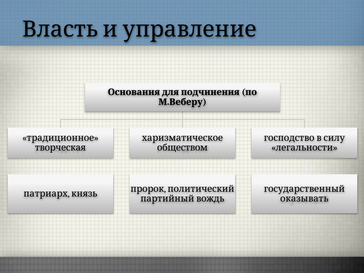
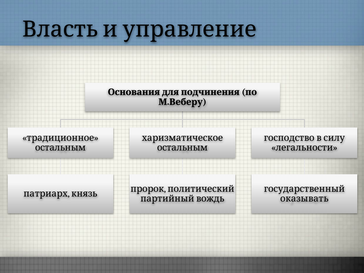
творческая: творческая -> остальным (60, 148)
обществом: обществом -> остальным (182, 148)
